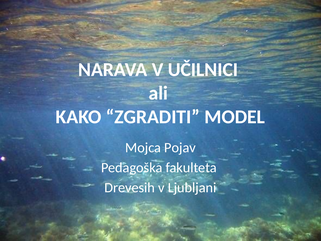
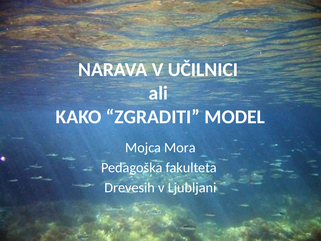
Pojav: Pojav -> Mora (180, 148)
